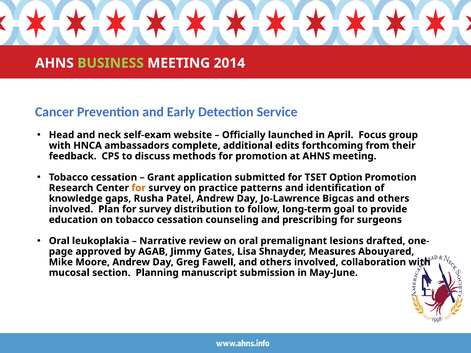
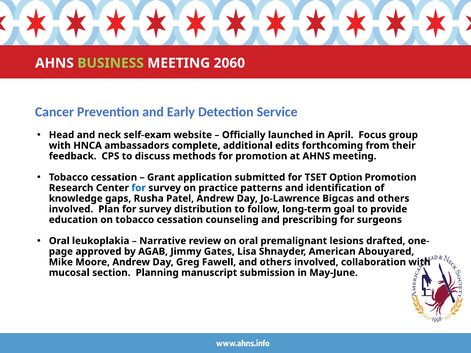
2014: 2014 -> 2060 (229, 63)
for colour: orange -> blue (139, 188)
Measures: Measures -> American (332, 252)
